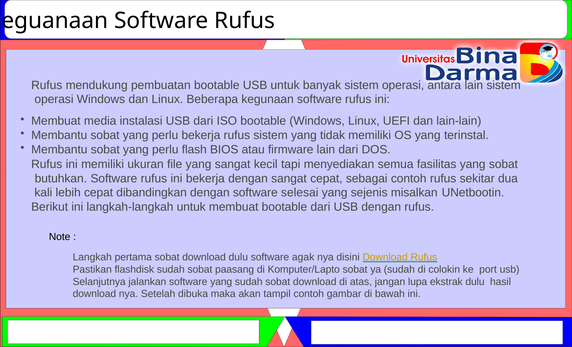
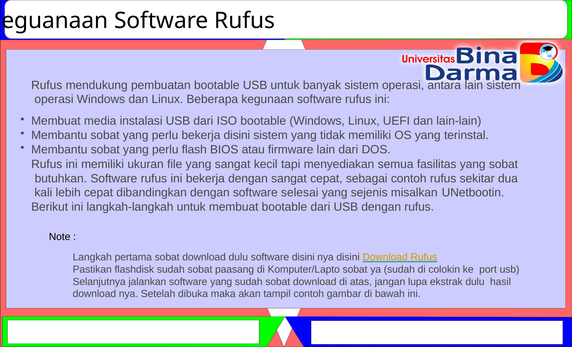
bekerja rufus: rufus -> disini (237, 135)
software agak: agak -> disini (303, 257)
